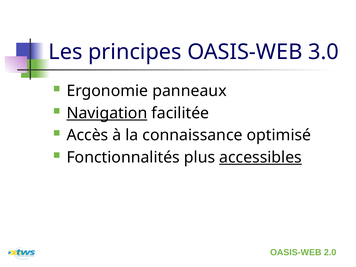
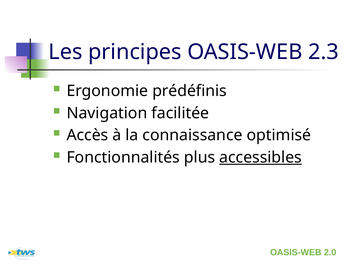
3.0: 3.0 -> 2.3 (323, 52)
panneaux: panneaux -> prédéfinis (190, 91)
Navigation underline: present -> none (107, 113)
